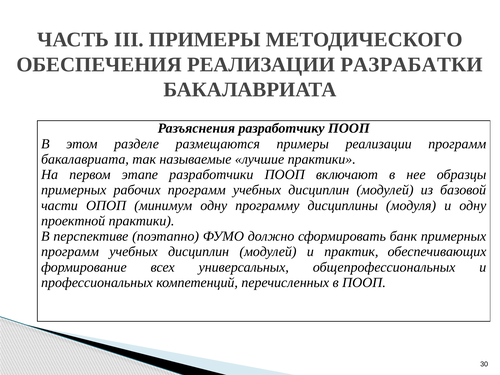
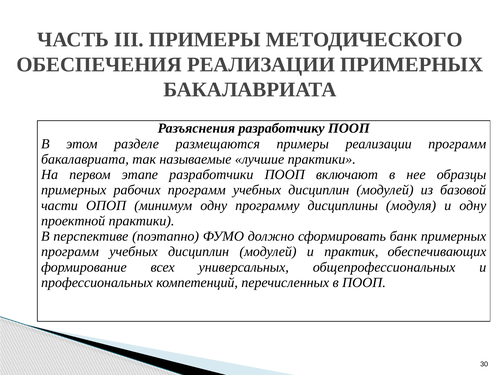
РЕАЛИЗАЦИИ РАЗРАБАТКИ: РАЗРАБАТКИ -> ПРИМЕРНЫХ (412, 65)
